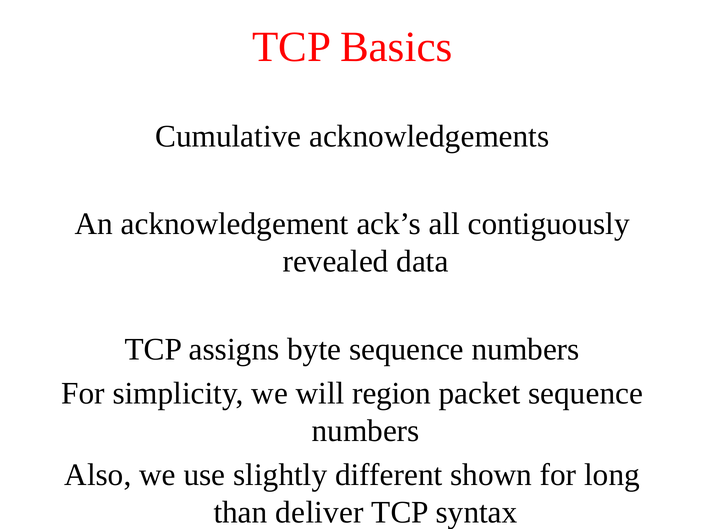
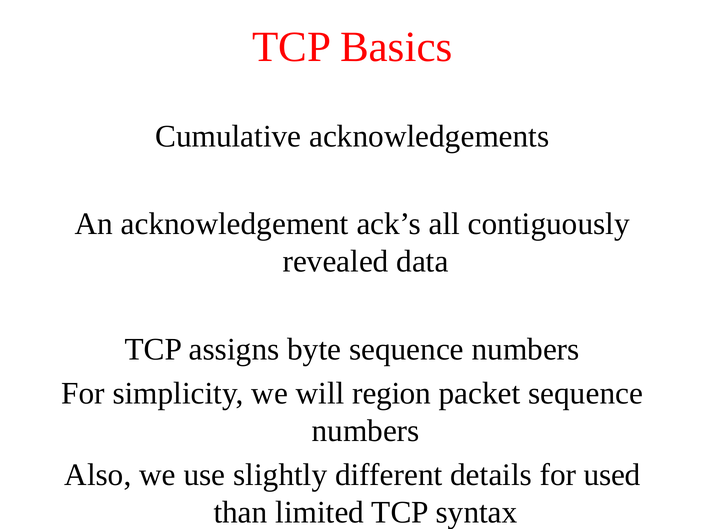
shown: shown -> details (491, 475)
long: long -> used (612, 475)
deliver: deliver -> limited (320, 512)
